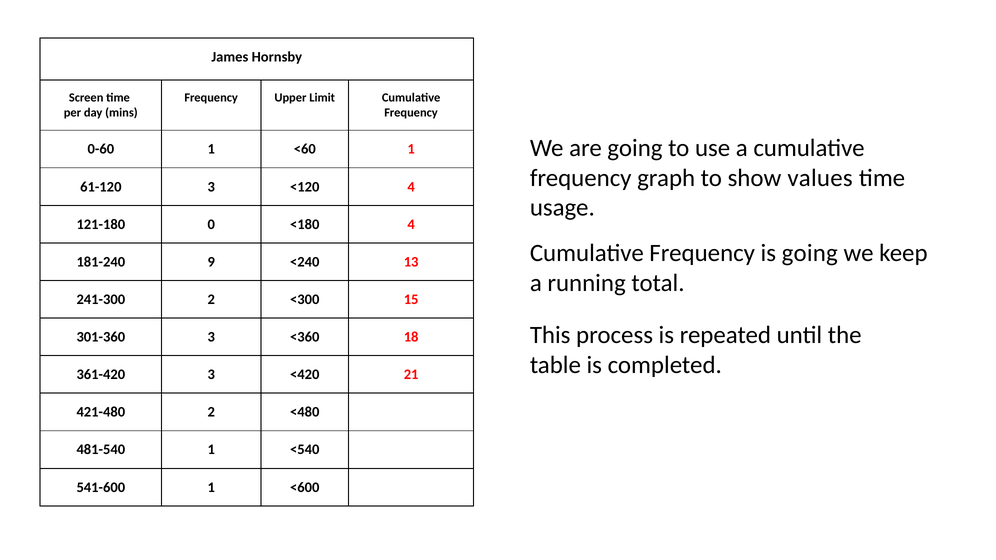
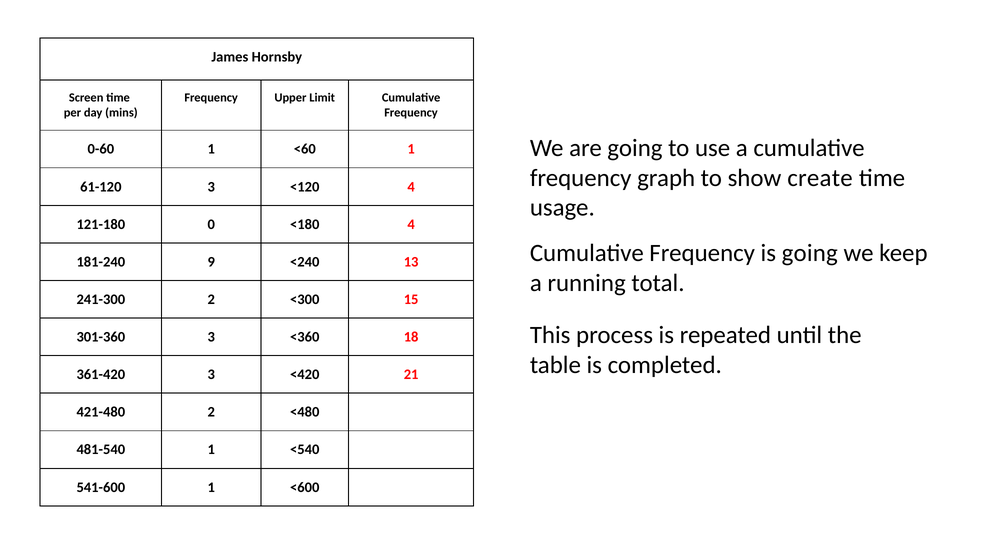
values: values -> create (820, 178)
